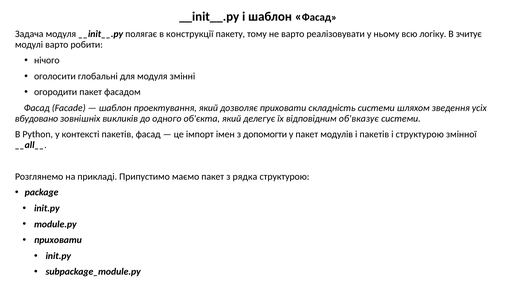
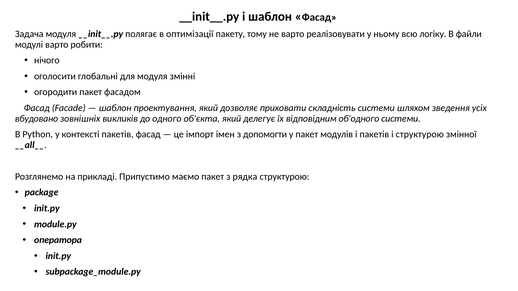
конструкції: конструкції -> оптимізації (190, 34)
зчитує: зчитує -> файли (469, 34)
об'вказує: об'вказує -> об'одного (359, 119)
приховати: приховати -> оператора (58, 240)
